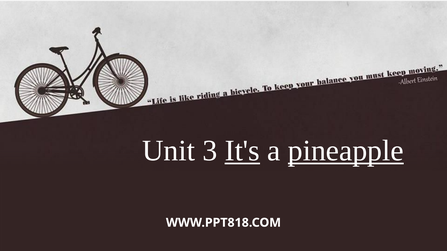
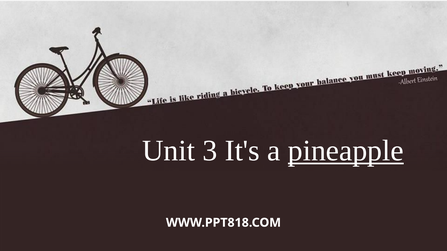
It's underline: present -> none (242, 151)
